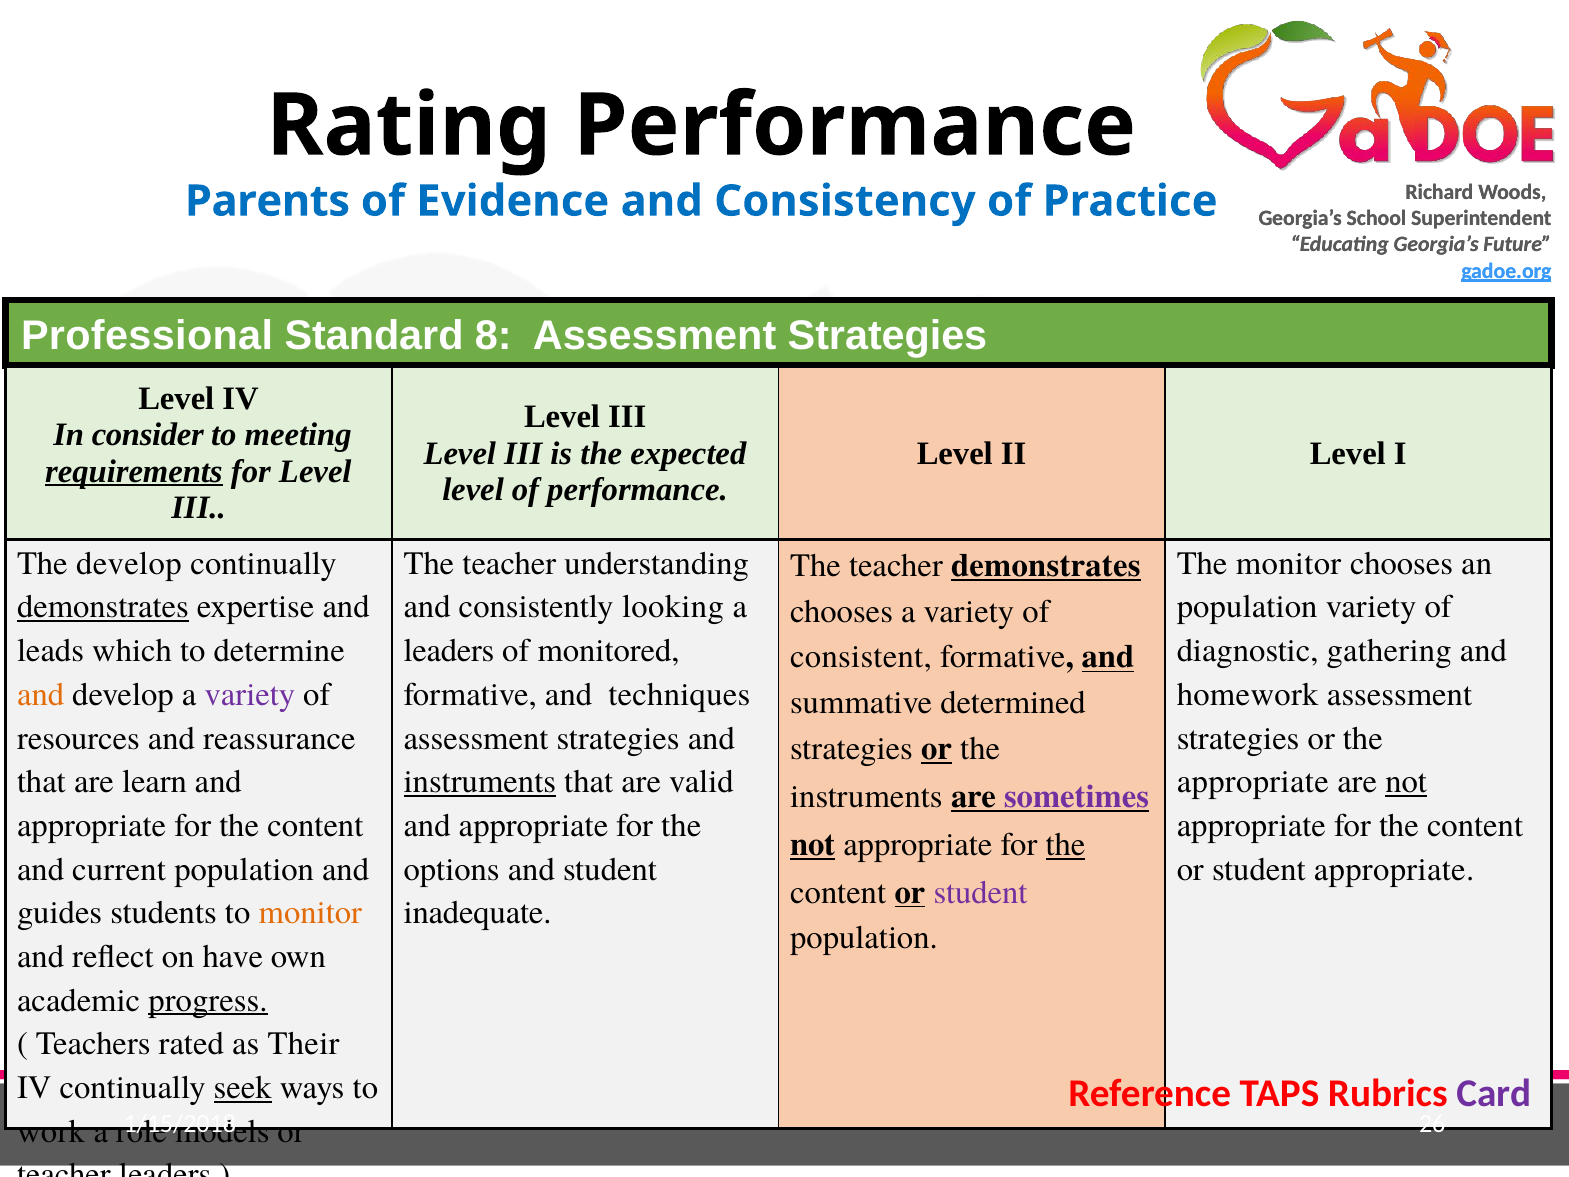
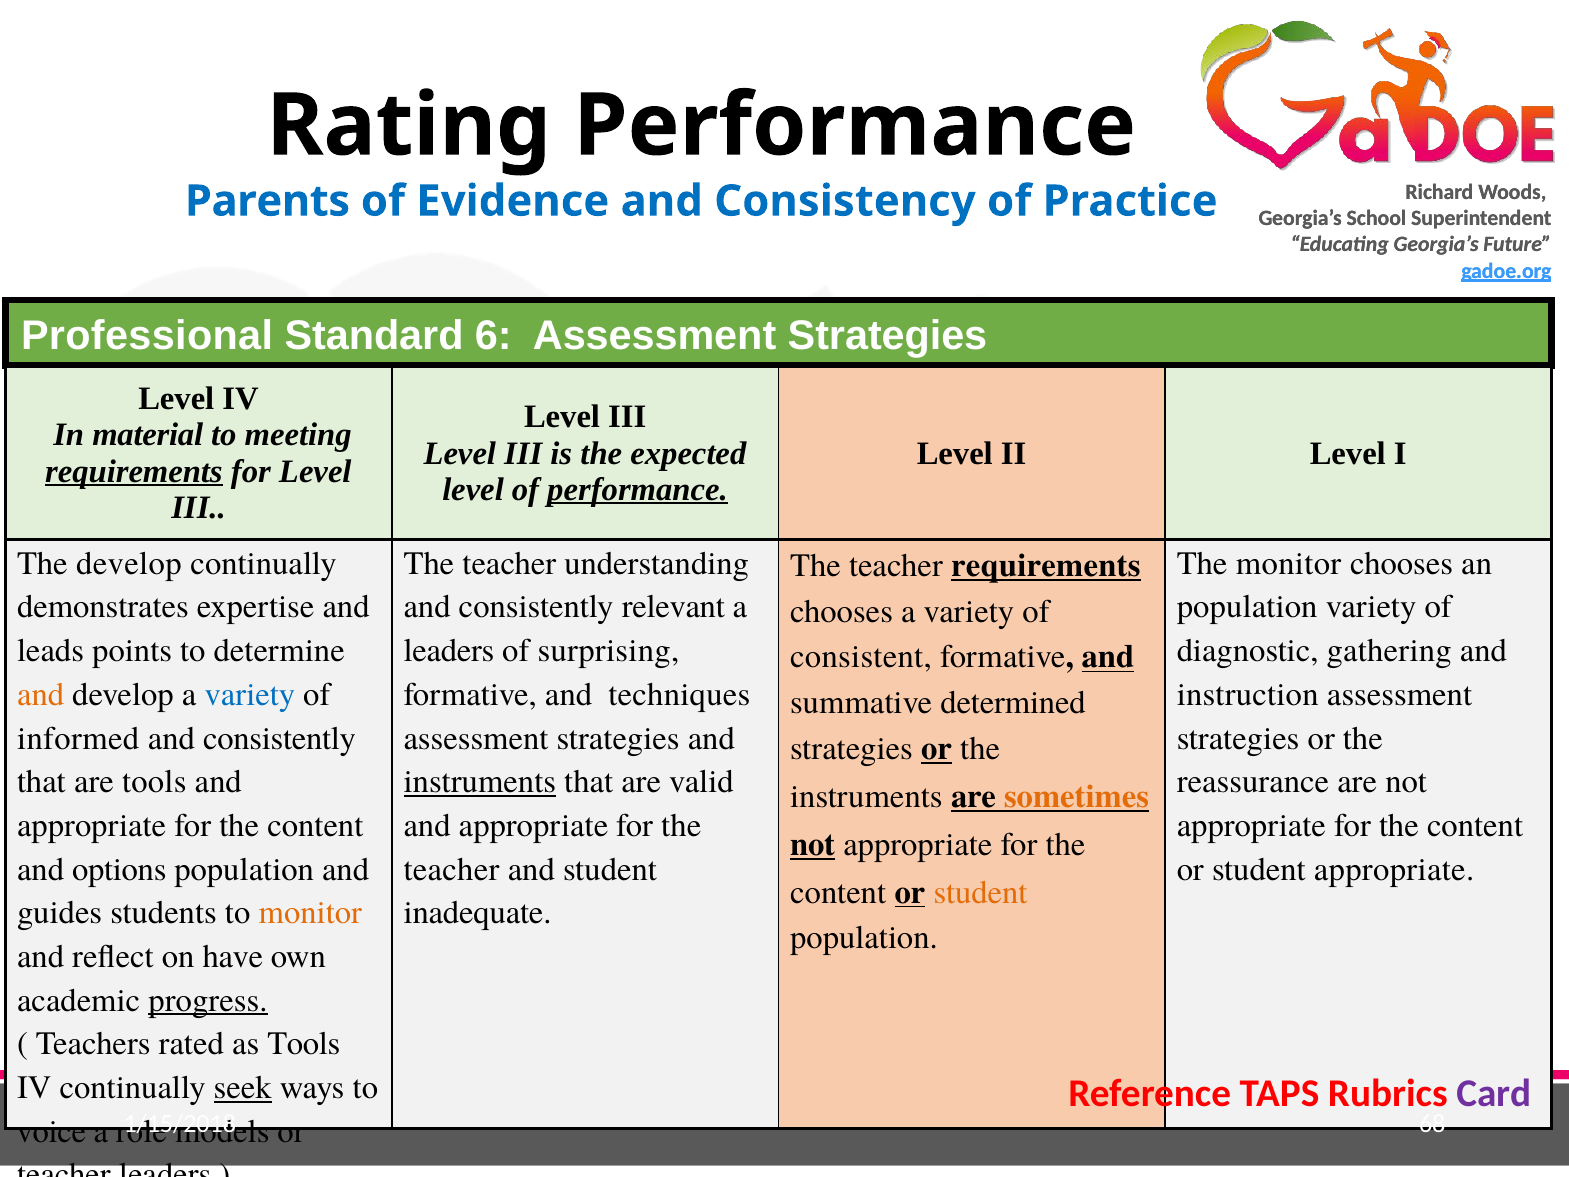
8: 8 -> 6 (493, 336)
consider: consider -> material (148, 435)
performance underline: none -> present (637, 489)
teacher demonstrates: demonstrates -> requirements (1046, 565)
demonstrates underline: present -> none (103, 607)
looking: looking -> relevant (673, 607)
which: which -> points (132, 651)
monitored: monitored -> surprising (608, 651)
variety colour: purple -> blue (250, 694)
homework: homework -> instruction (1248, 694)
resources: resources -> informed (78, 738)
reassurance: reassurance -> consistently (280, 738)
are learn: learn -> tools (154, 782)
appropriate: appropriate -> reassurance (1253, 782)
not underline: present -> none (1406, 782)
sometimes colour: purple -> orange (1077, 796)
the underline: present -> none (1066, 844)
current: current -> options (119, 869)
options: options -> teacher (452, 869)
student colour: purple -> orange (980, 892)
as Their: Their -> Tools (304, 1044)
26: 26 -> 68 (1432, 1124)
work: work -> voice (51, 1131)
